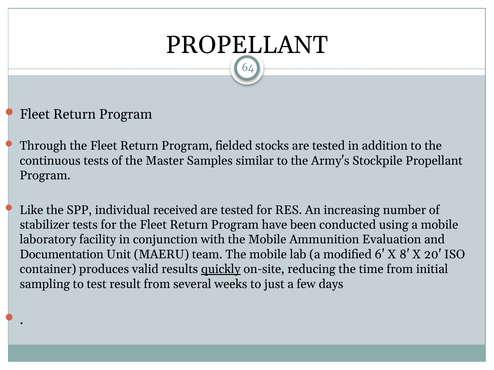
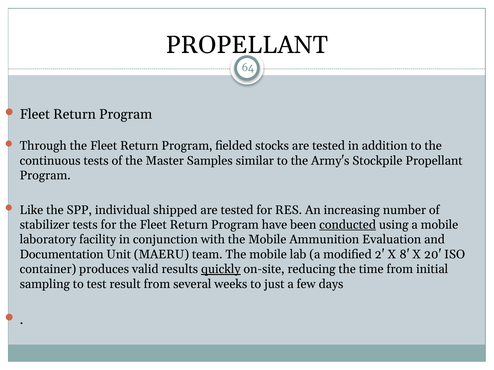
received: received -> shipped (175, 210)
conducted underline: none -> present (348, 225)
6: 6 -> 2 (380, 255)
